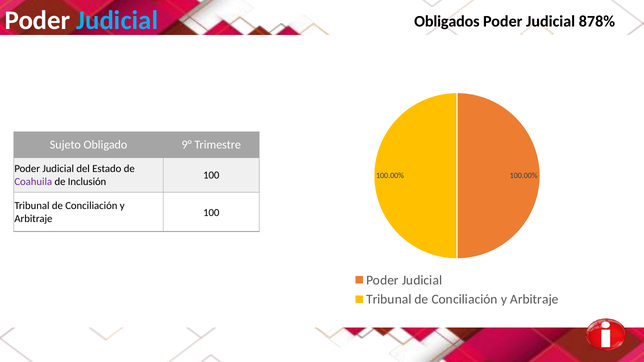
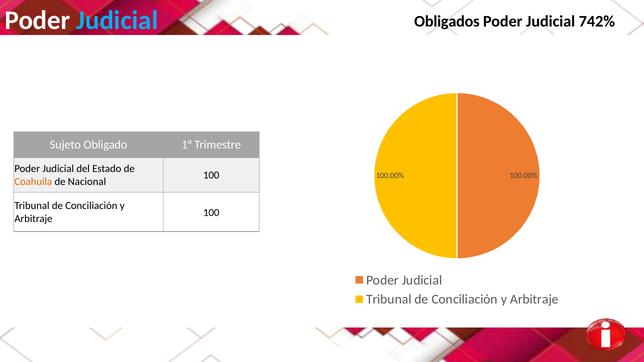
878%: 878% -> 742% (597, 21)
9°: 9° -> 1° (187, 145)
Coahuila colour: purple -> orange (33, 182)
Inclusión: Inclusión -> Nacional (87, 182)
